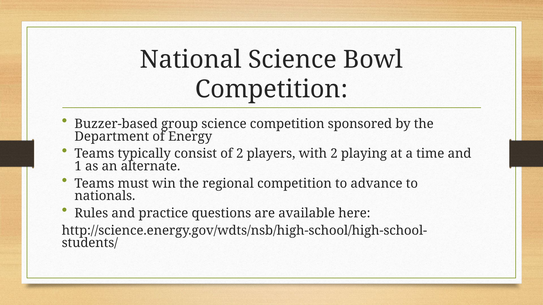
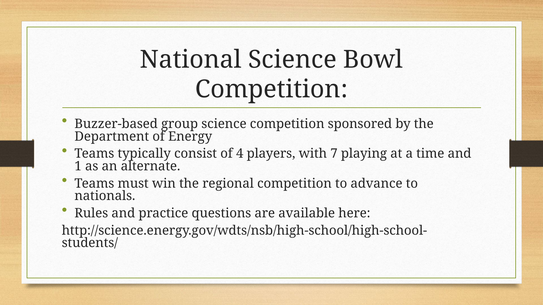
of 2: 2 -> 4 (240, 154)
with 2: 2 -> 7 (334, 154)
